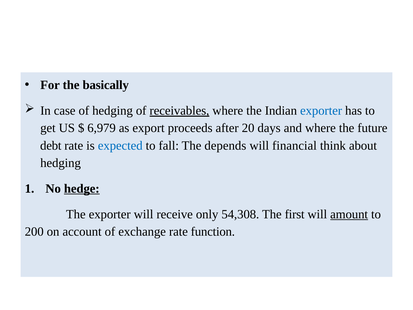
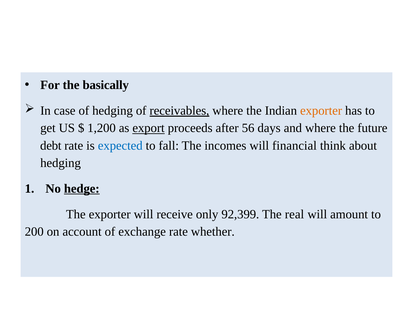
exporter colour: blue -> orange (321, 111)
6,979: 6,979 -> 1,200 (102, 128)
export underline: none -> present (149, 128)
20: 20 -> 56 (248, 128)
depends: depends -> incomes (225, 145)
54,308: 54,308 -> 92,399 (240, 214)
first: first -> real (295, 214)
amount underline: present -> none (349, 214)
function: function -> whether (213, 231)
